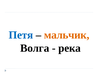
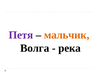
Петя colour: blue -> purple (21, 35)
